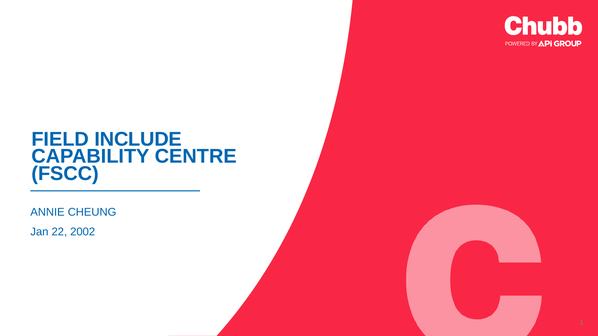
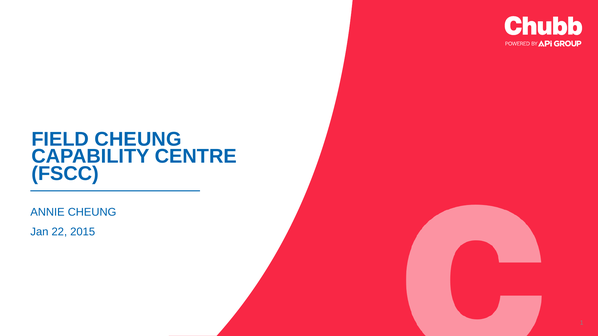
FIELD INCLUDE: INCLUDE -> CHEUNG (138, 139)
2002: 2002 -> 2015 (83, 232)
